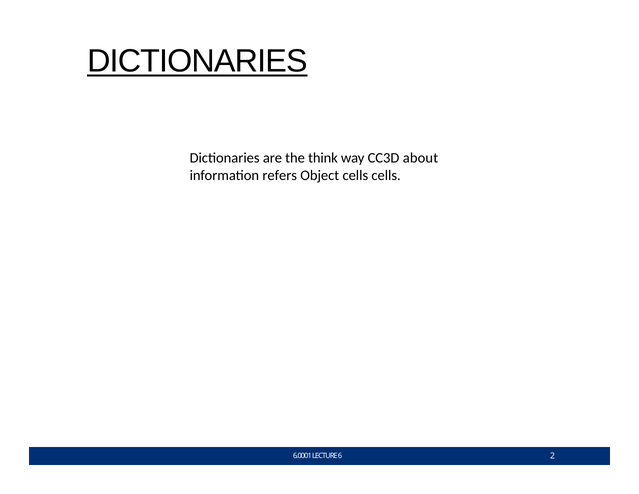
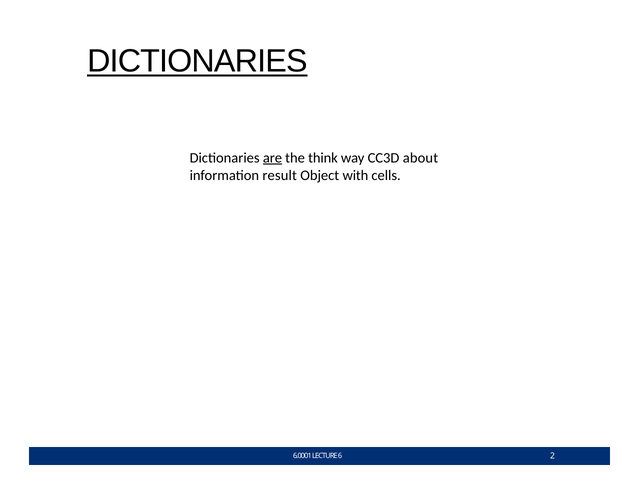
are underline: none -> present (272, 158)
refers: refers -> result (280, 175)
Object cells: cells -> with (355, 175)
